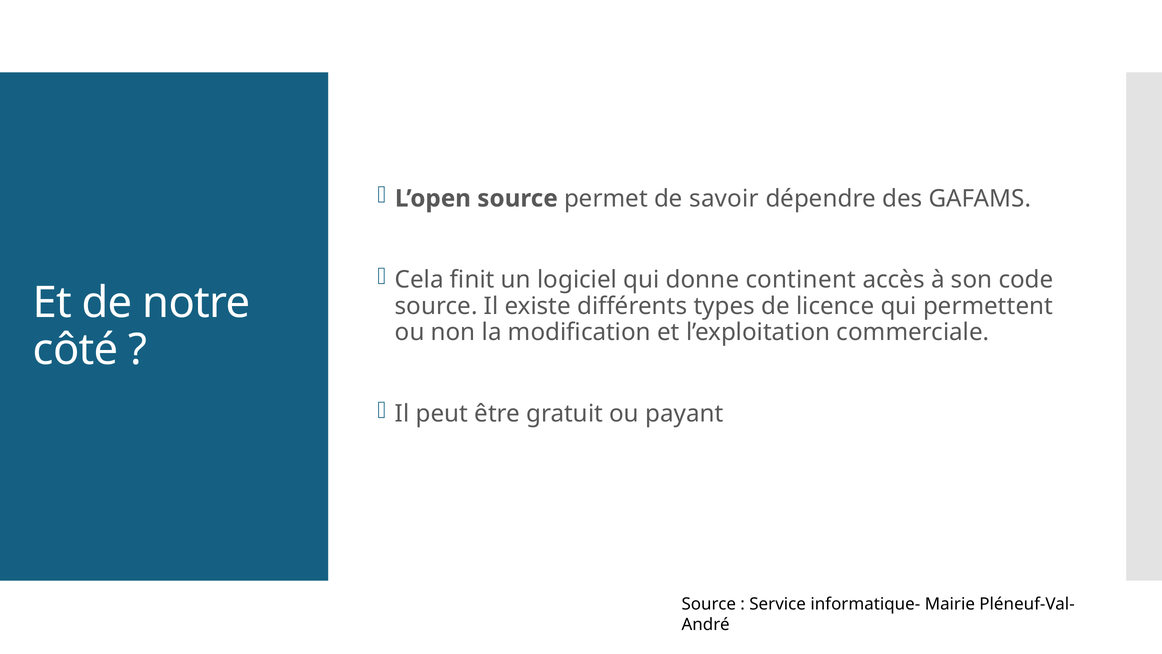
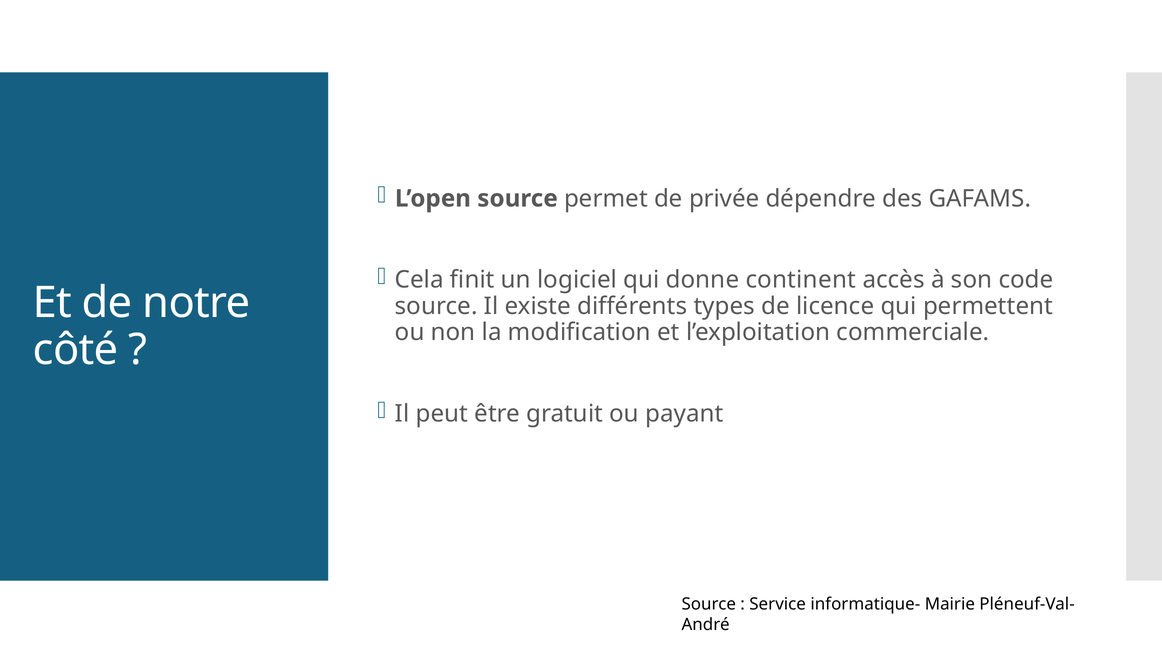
savoir: savoir -> privée (724, 198)
